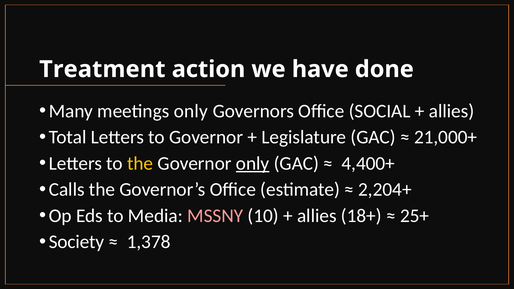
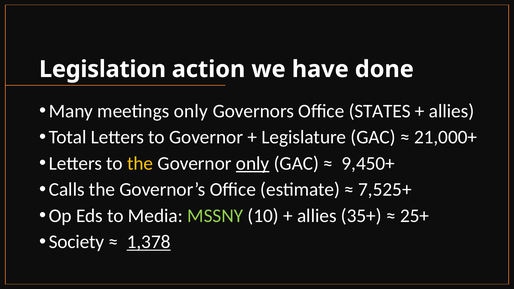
Treatment: Treatment -> Legislation (103, 69)
SOCIAL: SOCIAL -> STATES (380, 111)
4,400+: 4,400+ -> 9,450+ (368, 163)
2,204+: 2,204+ -> 7,525+ (385, 190)
MSSNY colour: pink -> light green (215, 216)
18+: 18+ -> 35+ (361, 216)
1,378 underline: none -> present (149, 242)
